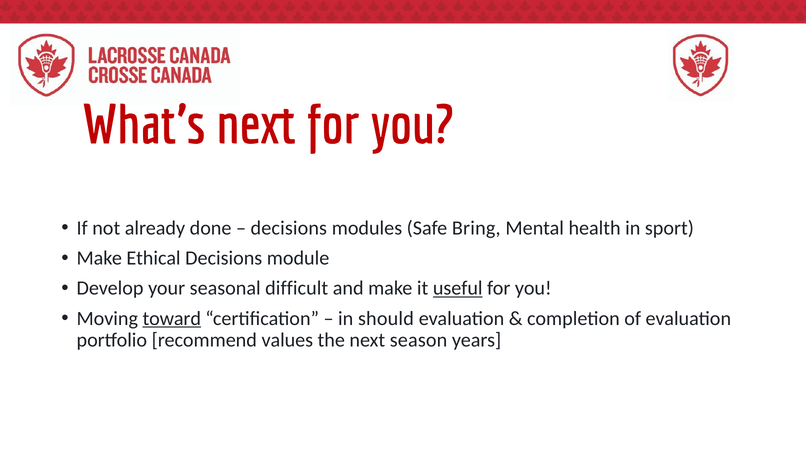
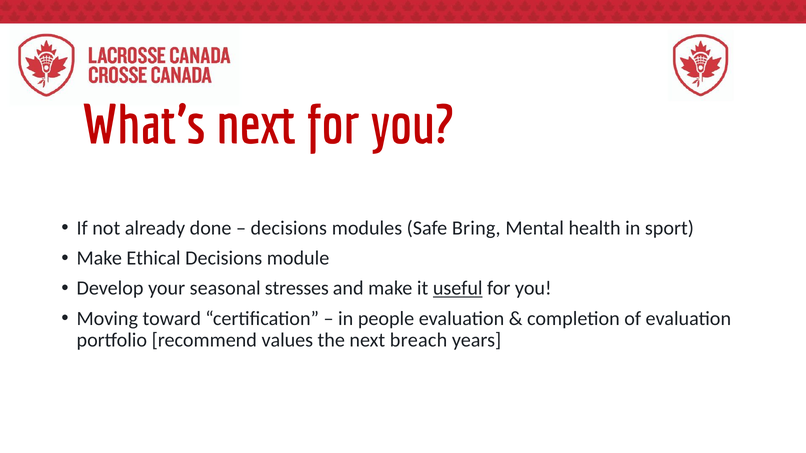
difficult: difficult -> stresses (297, 289)
toward underline: present -> none (172, 319)
should: should -> people (386, 319)
season: season -> breach (419, 340)
